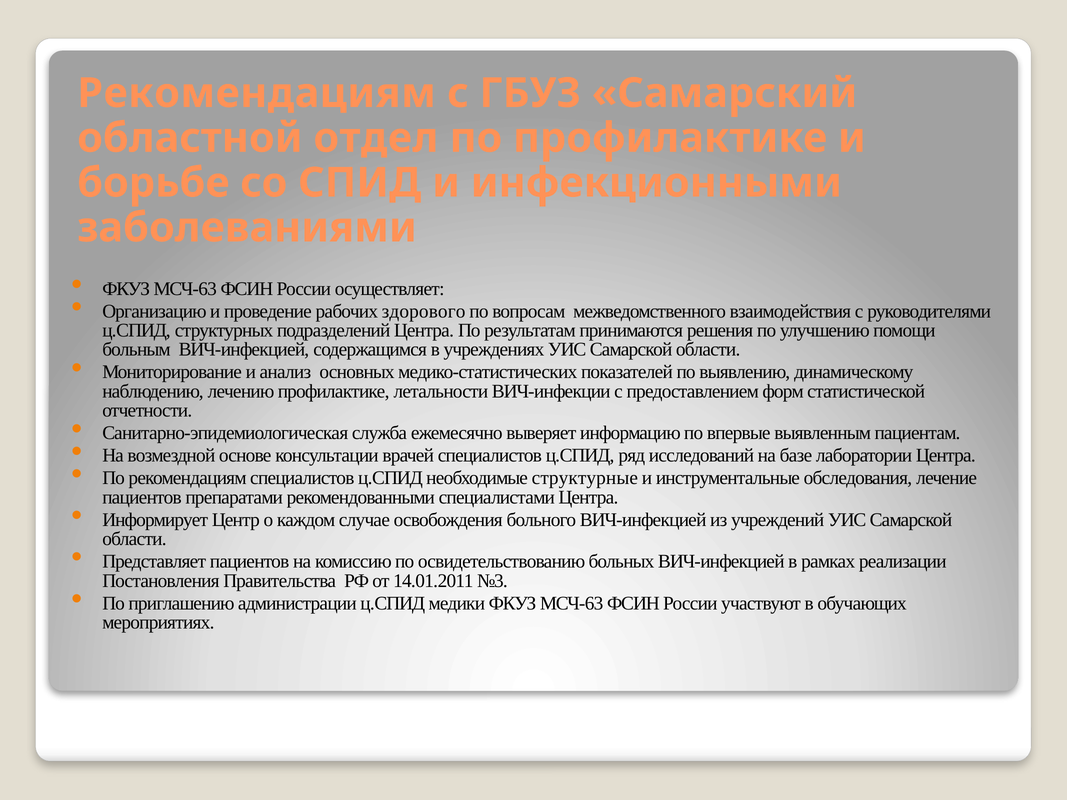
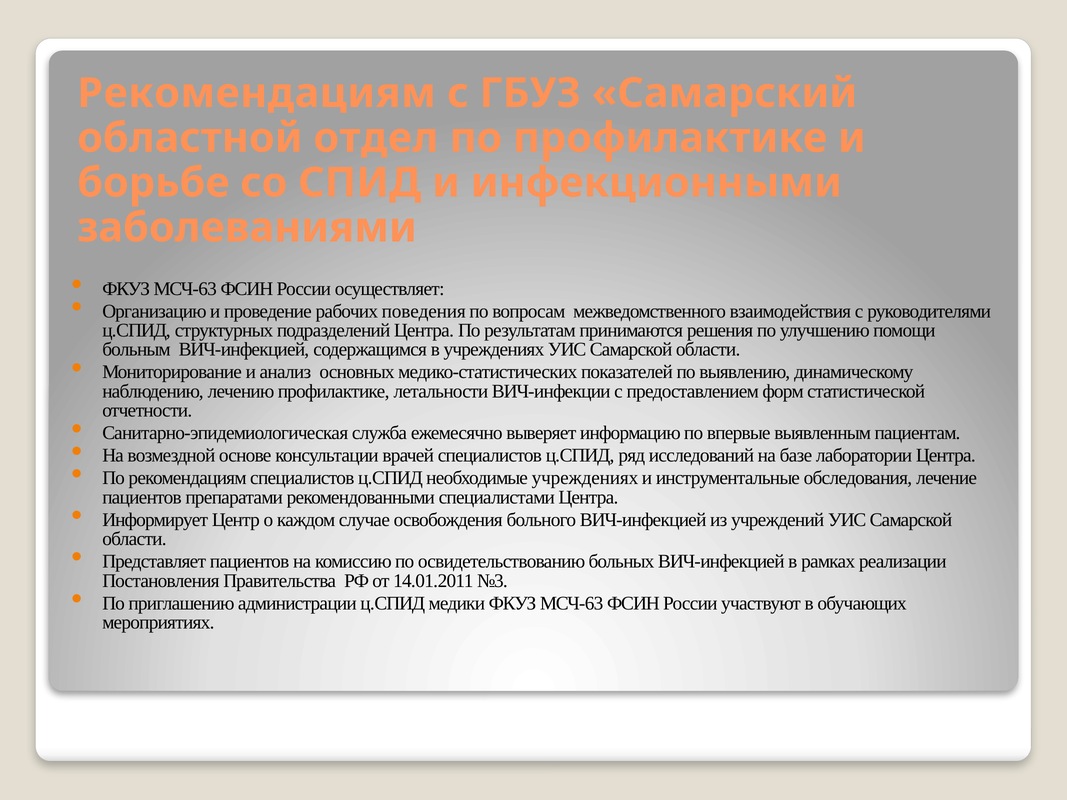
здорового: здорового -> поведения (424, 311)
необходимые структурные: структурные -> учреждениях (585, 478)
